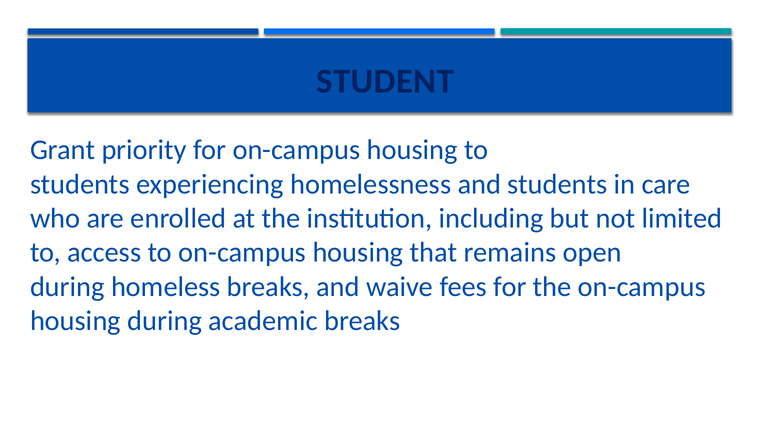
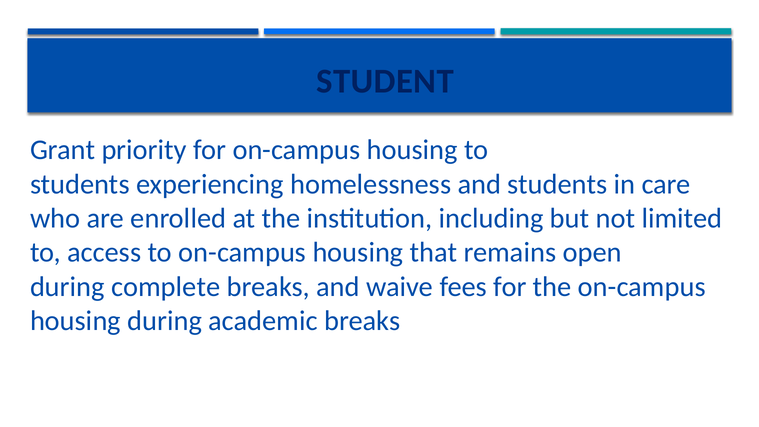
homeless: homeless -> complete (166, 287)
